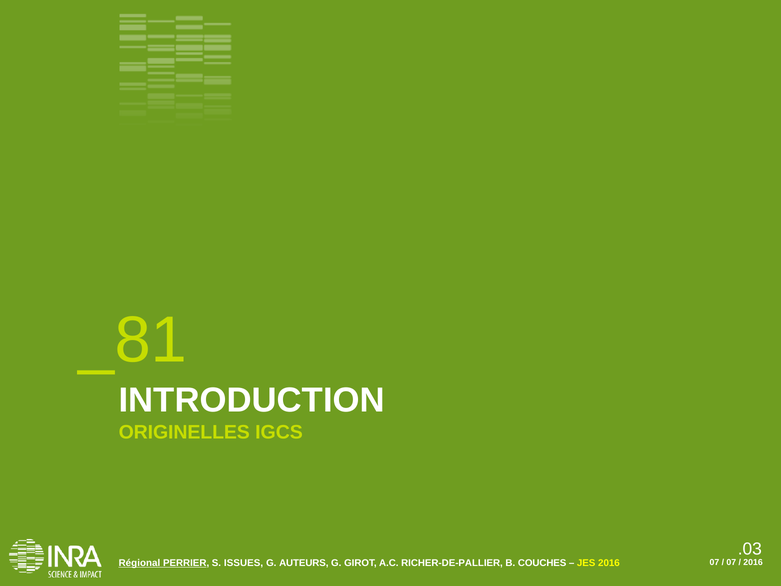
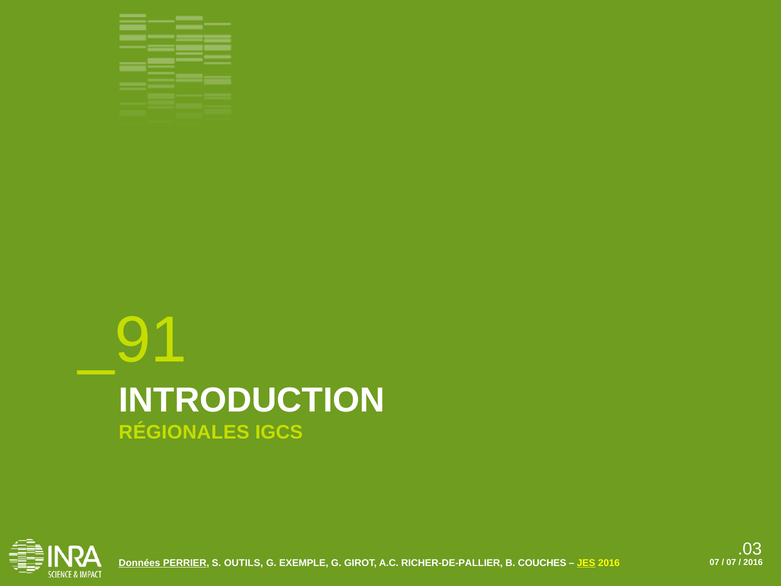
_81: _81 -> _91 (133, 340)
ORIGINELLES: ORIGINELLES -> RÉGIONALES (184, 432)
Régional: Régional -> Données (139, 563)
ISSUES: ISSUES -> OUTILS (244, 563)
AUTEURS: AUTEURS -> EXEMPLE (304, 563)
JES underline: none -> present (586, 563)
